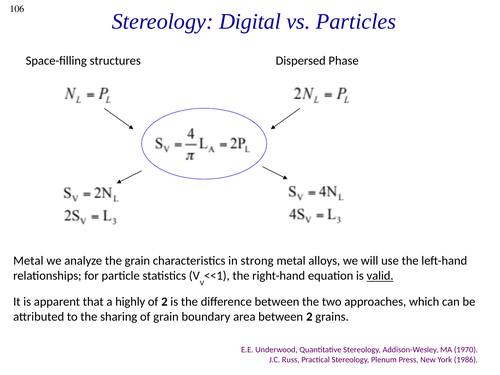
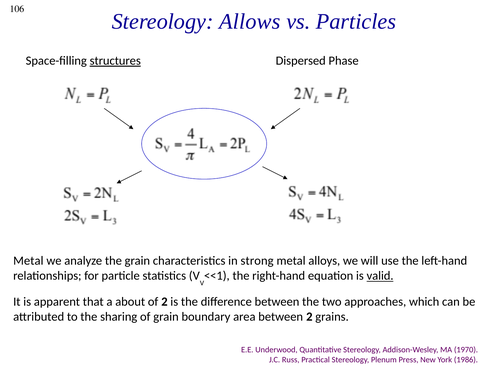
Digital: Digital -> Allows (250, 22)
structures underline: none -> present (115, 61)
highly: highly -> about (130, 302)
